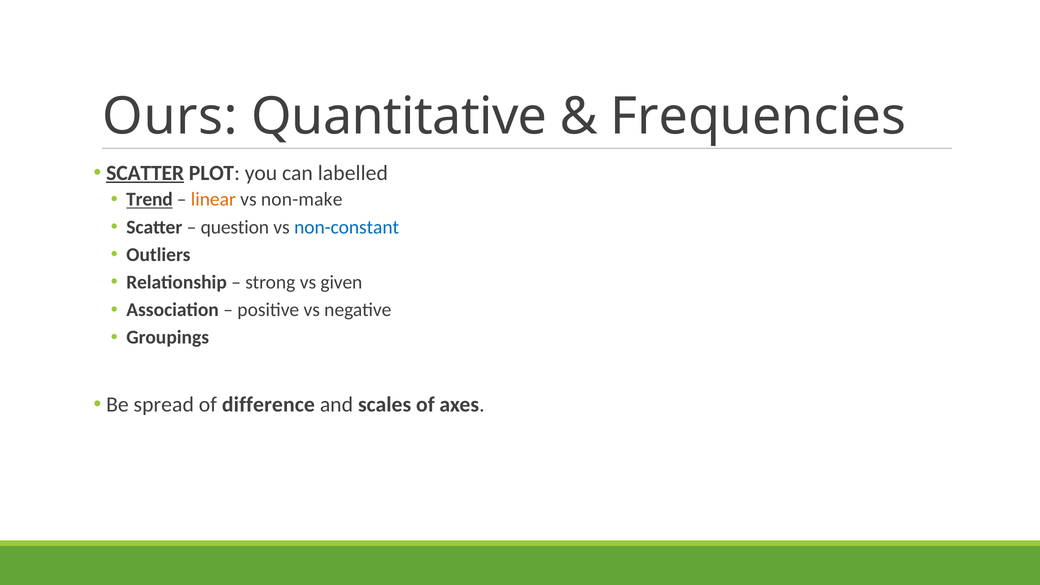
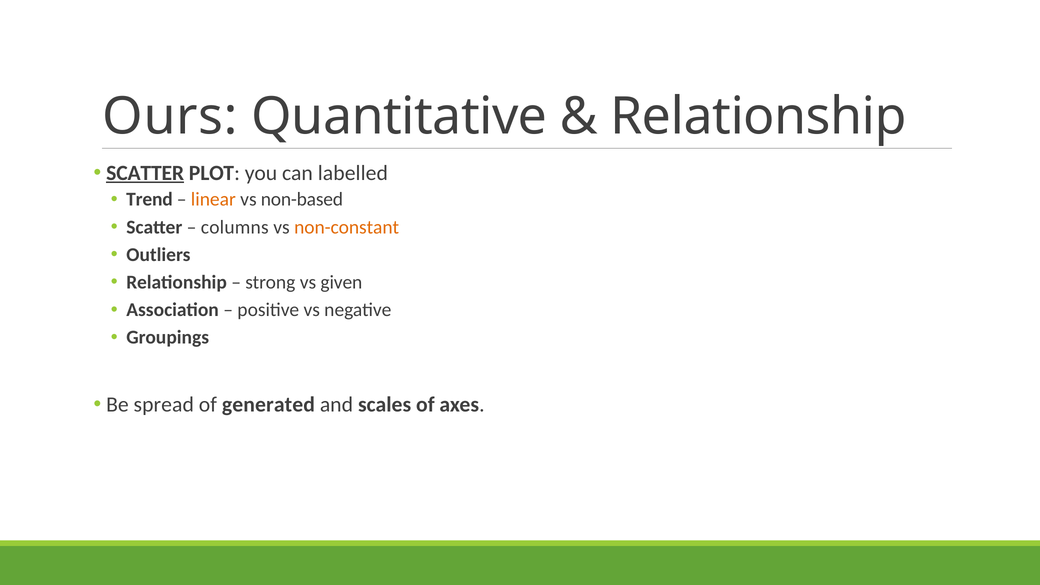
Frequencies: Frequencies -> Relationship (758, 117)
Trend underline: present -> none (149, 200)
non-make: non-make -> non-based (302, 200)
question: question -> columns (235, 227)
non-constant colour: blue -> orange (347, 227)
difference: difference -> generated (268, 404)
